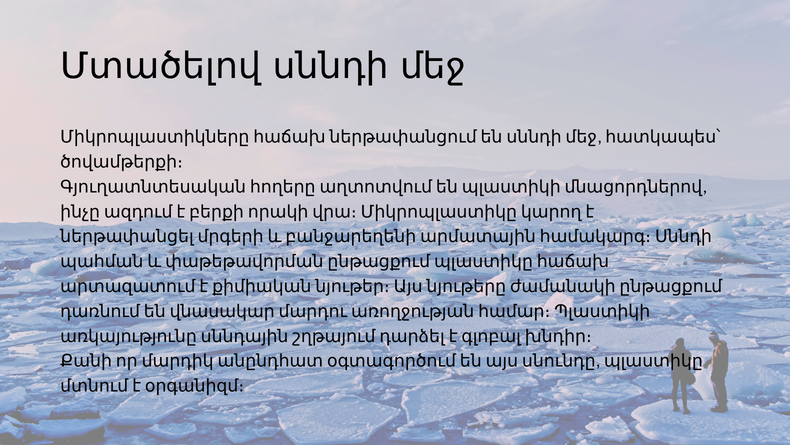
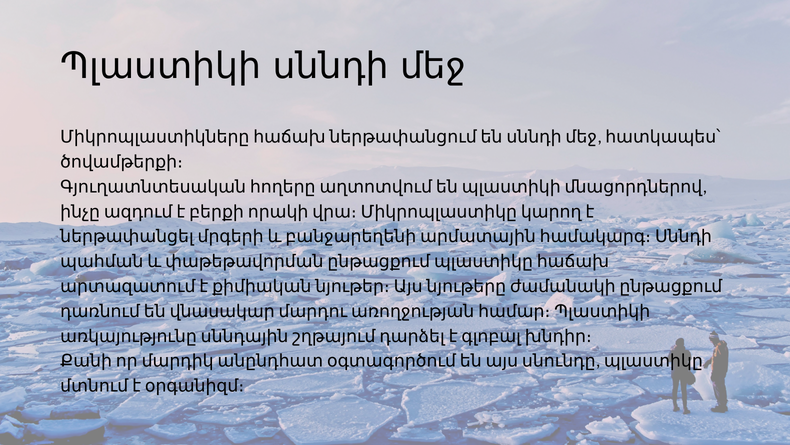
Մտածելով: Մտածելով -> Պլաստիկի (161, 66)
